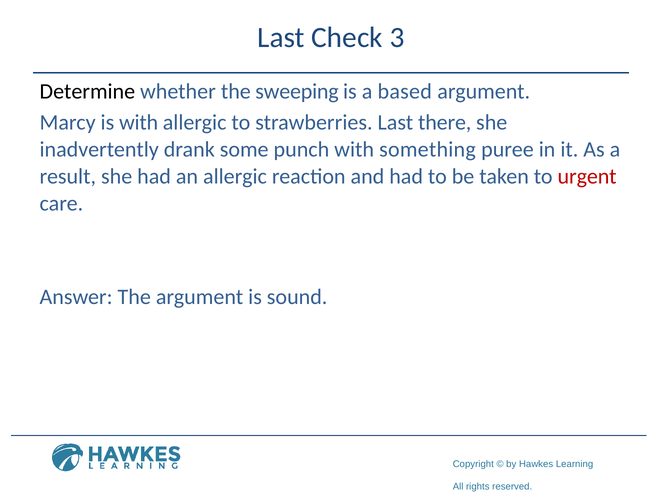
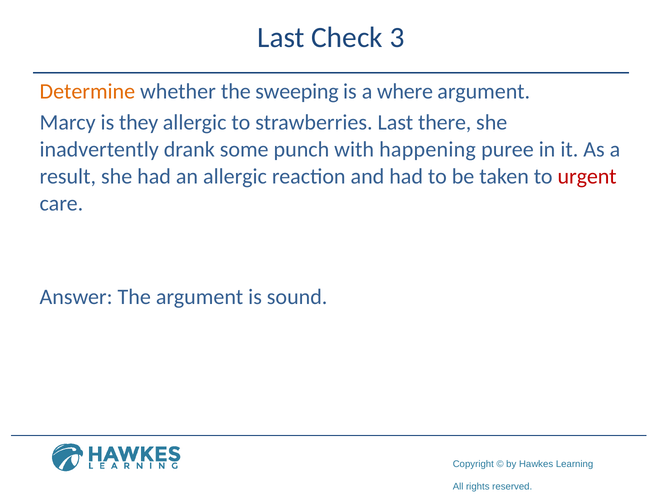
Determine colour: black -> orange (87, 91)
based: based -> where (405, 91)
is with: with -> they (139, 123)
something: something -> happening (427, 150)
